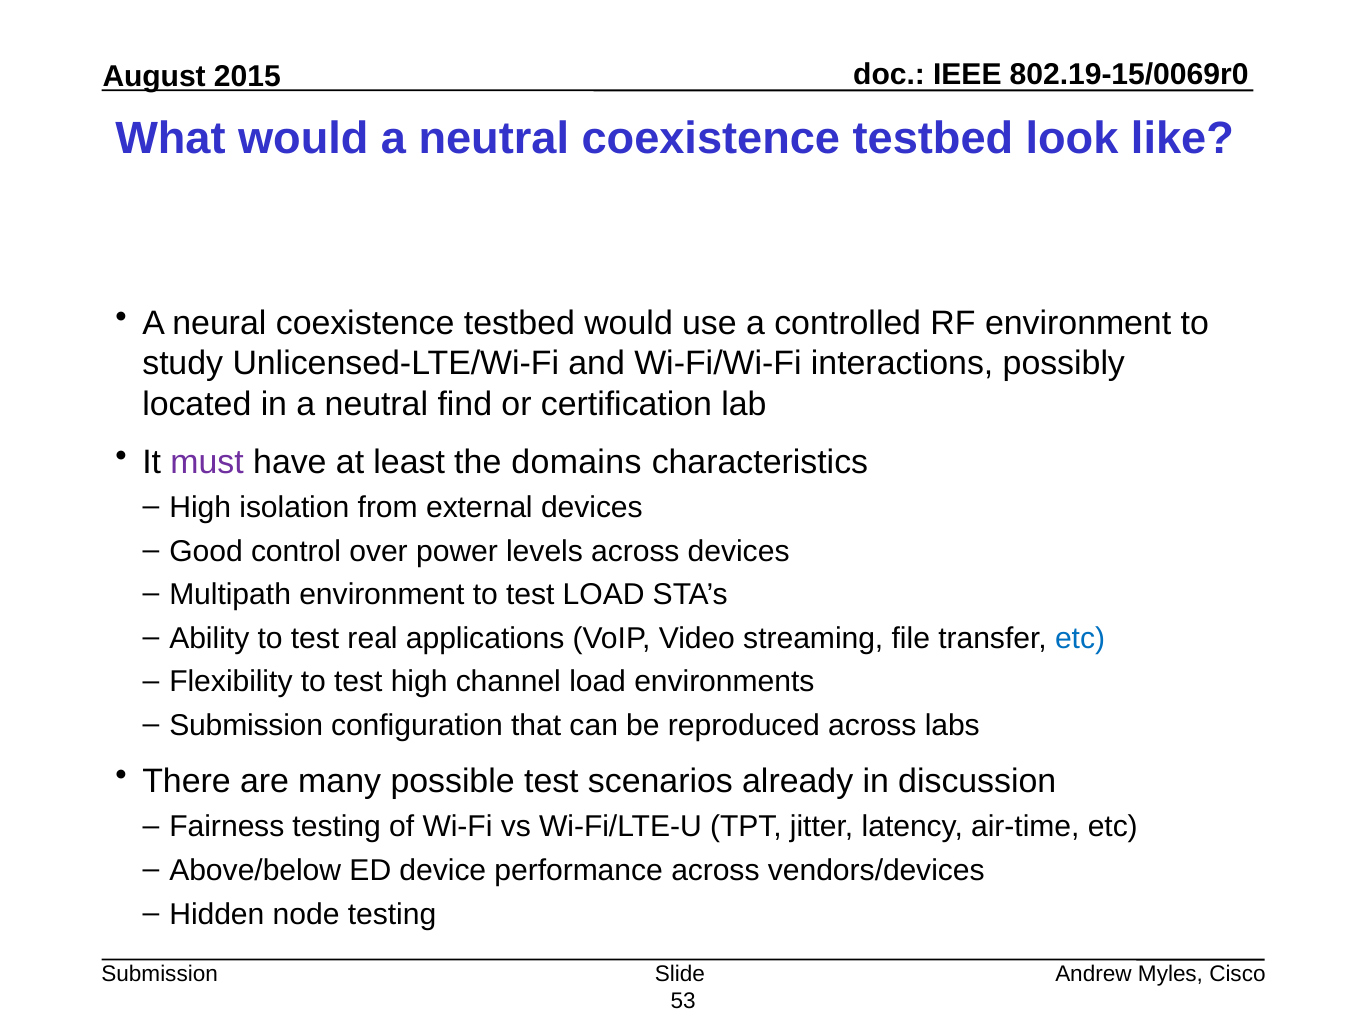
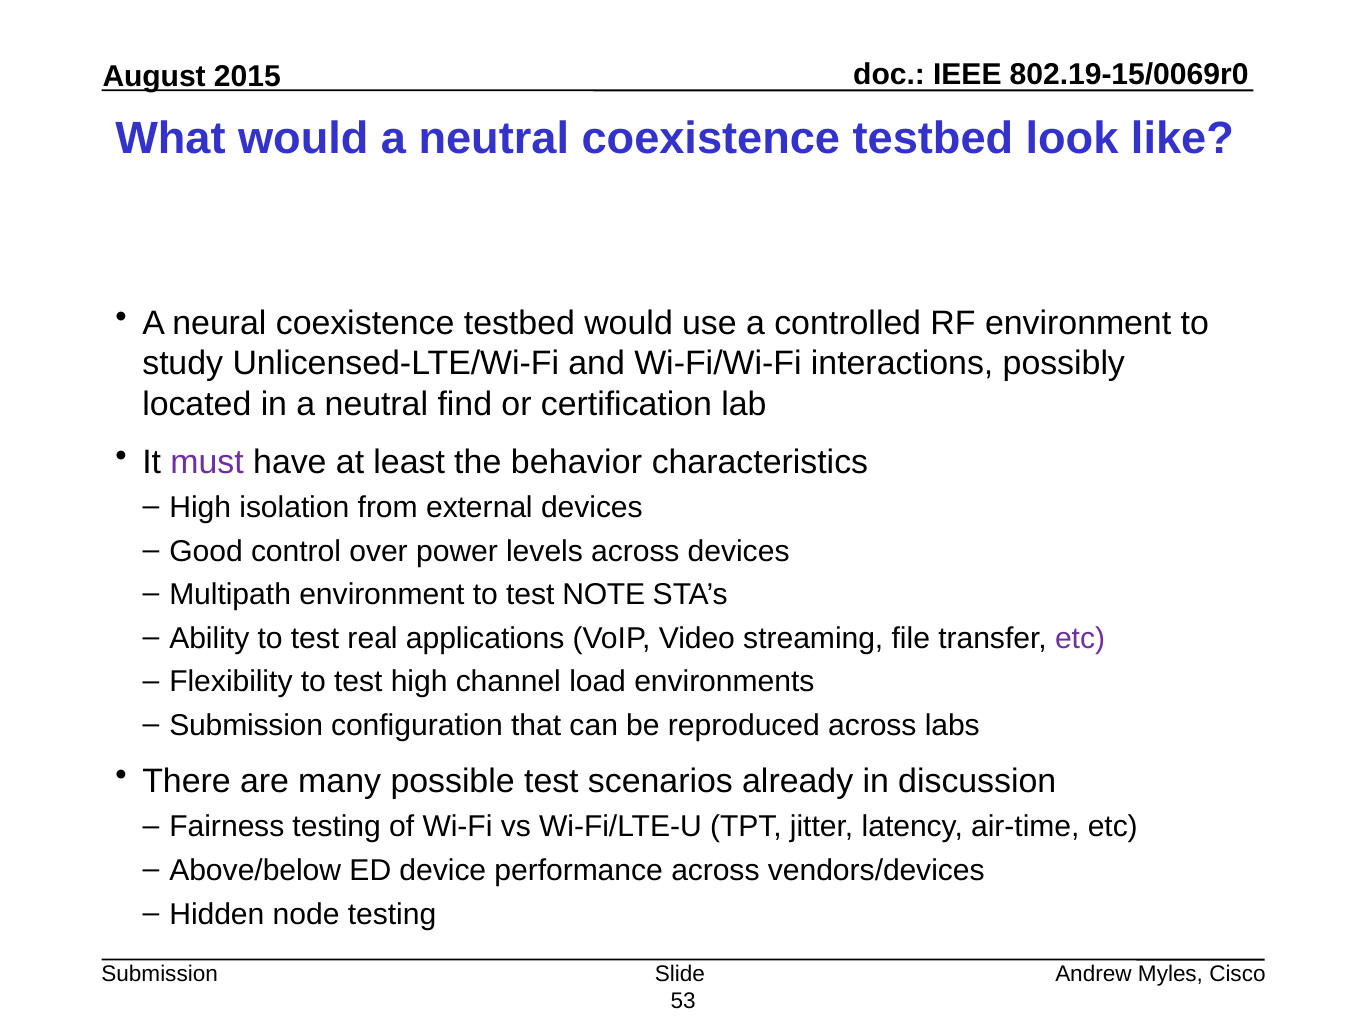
domains: domains -> behavior (576, 462)
test LOAD: LOAD -> NOTE (604, 595)
etc colour: blue -> purple (1080, 639)
